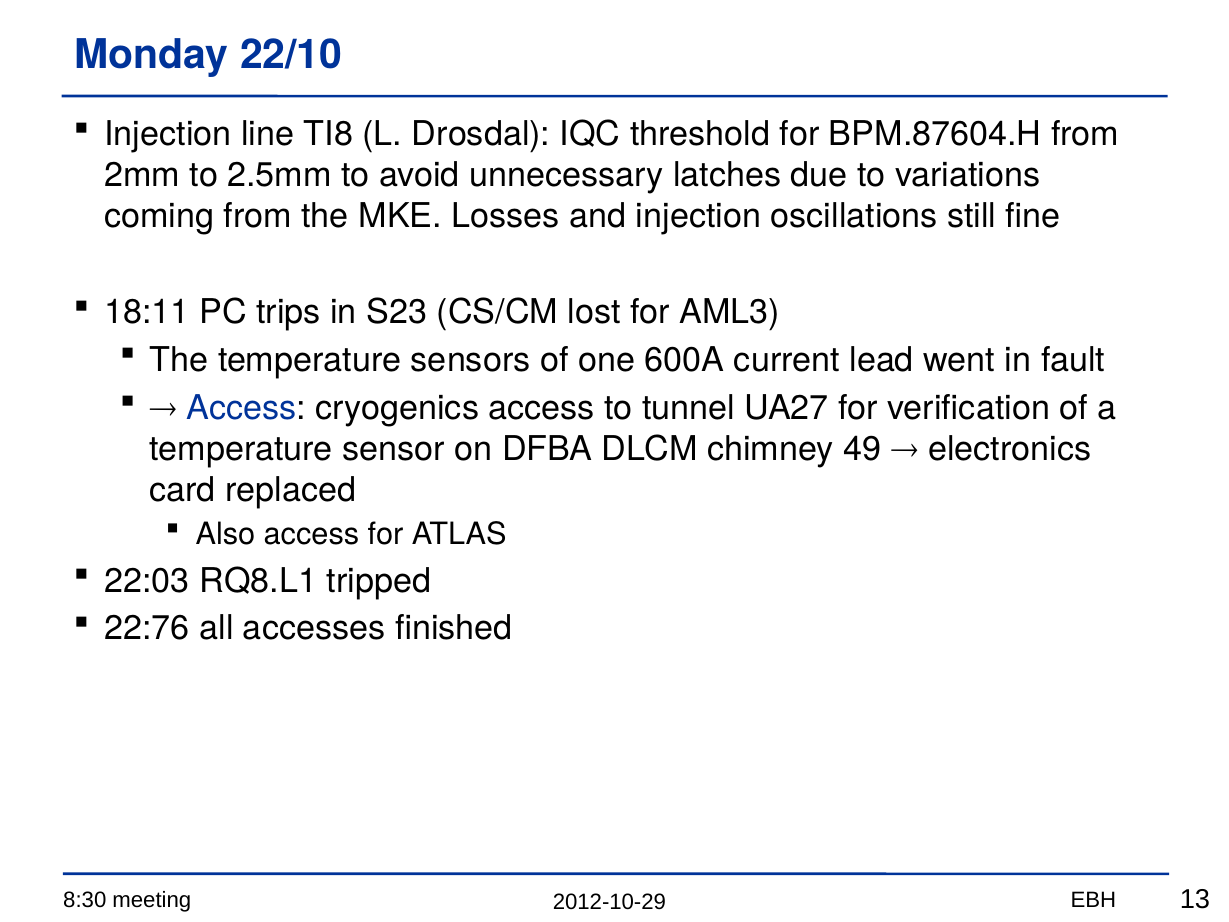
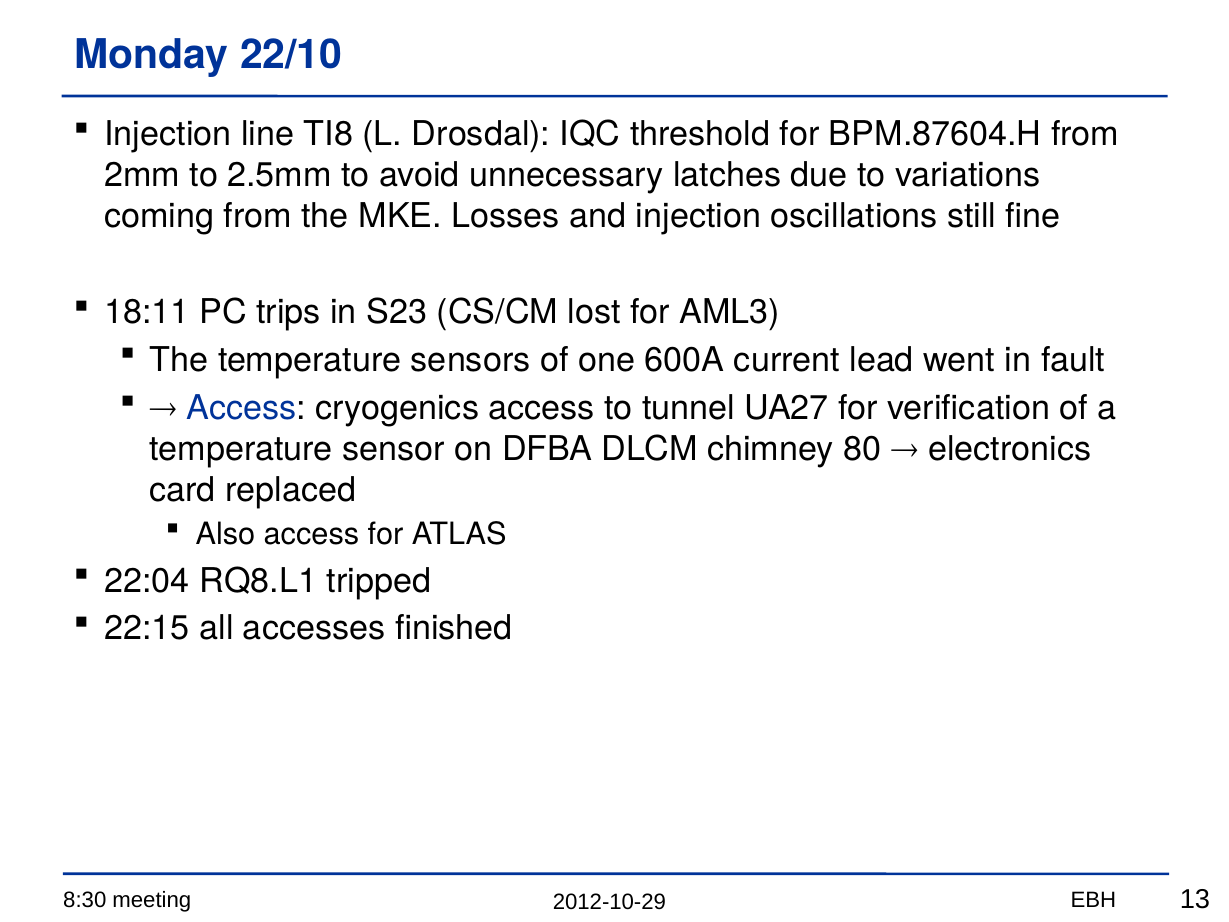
49: 49 -> 80 (862, 449)
22:03: 22:03 -> 22:04 (147, 581)
22:76: 22:76 -> 22:15 (147, 628)
